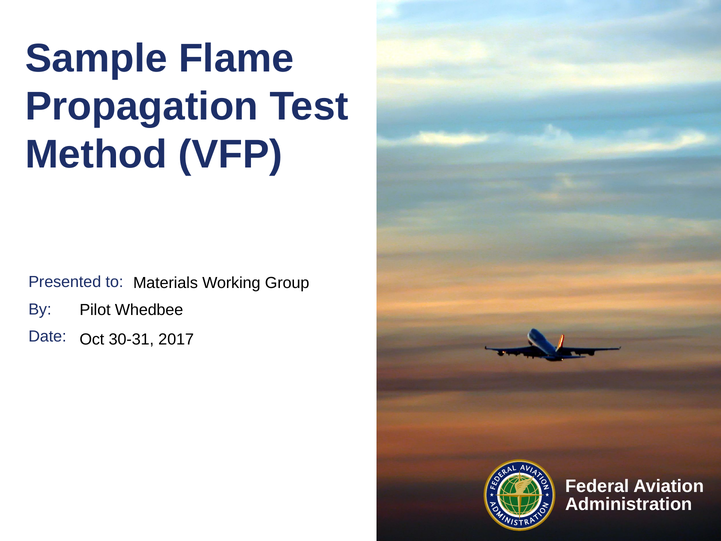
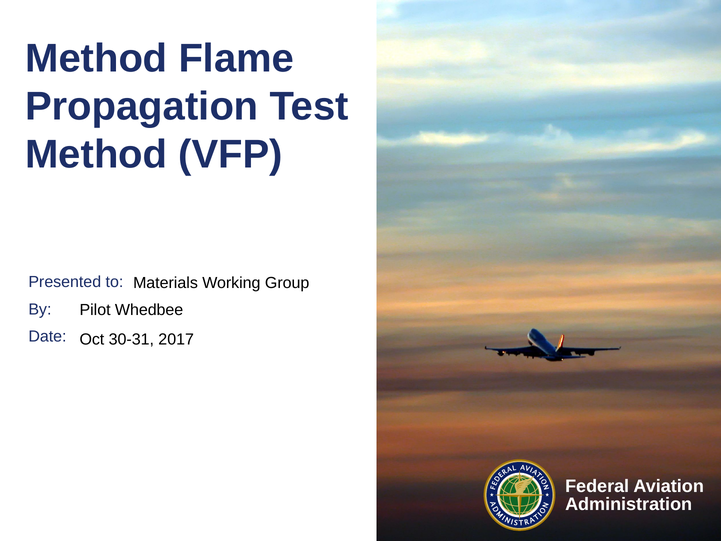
Sample: Sample -> Method (96, 58)
